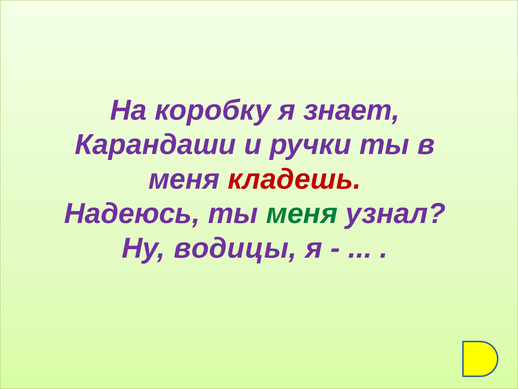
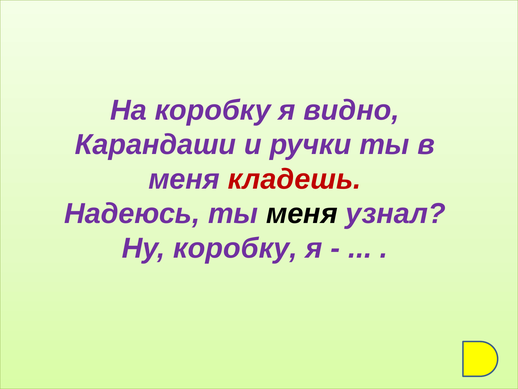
знает: знает -> видно (351, 110)
меня colour: green -> black (302, 214)
Ну водицы: водицы -> коробку (235, 248)
